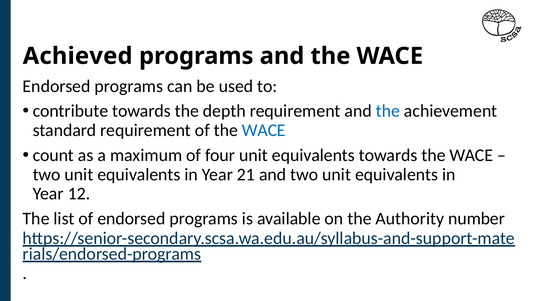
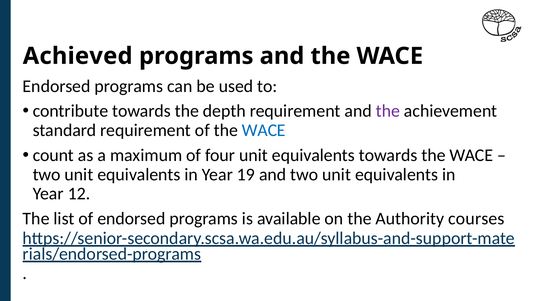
the colour: blue -> purple (388, 111)
21: 21 -> 19 (246, 174)
number: number -> courses (476, 218)
